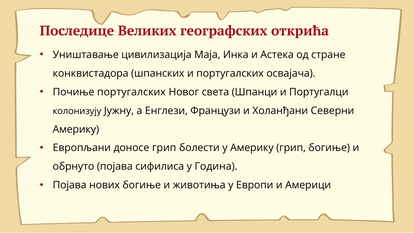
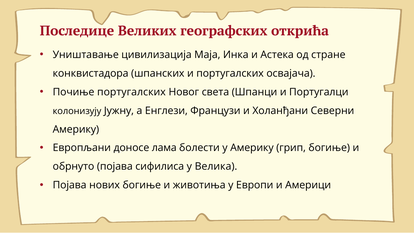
доносе грип: грип -> лама (164, 148)
Година: Година -> Велика (216, 166)
